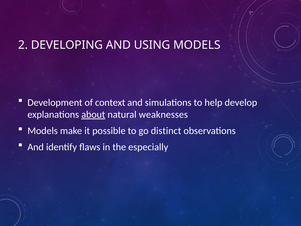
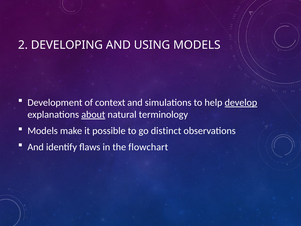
develop underline: none -> present (241, 102)
weaknesses: weaknesses -> terminology (163, 114)
especially: especially -> flowchart (148, 147)
